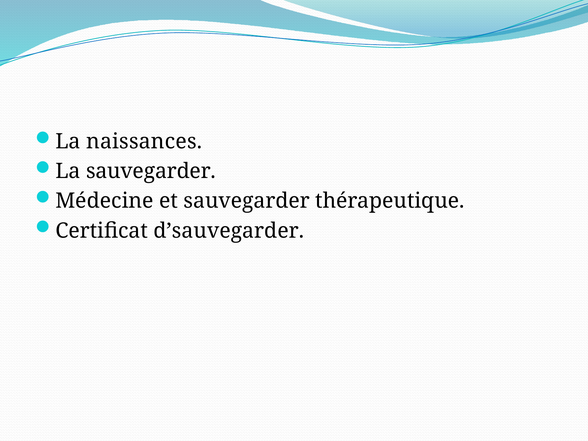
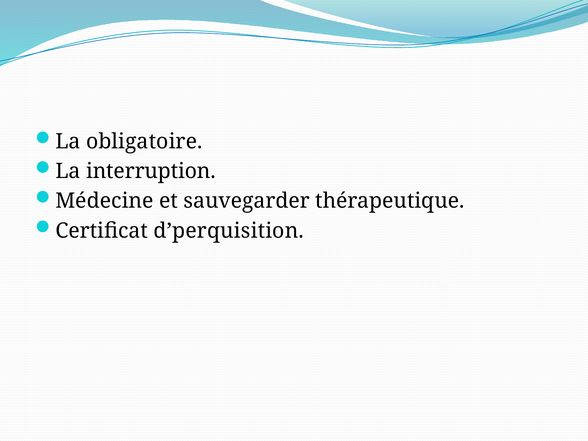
naissances: naissances -> obligatoire (144, 142)
La sauvegarder: sauvegarder -> interruption (151, 171)
d’sauvegarder: d’sauvegarder -> d’perquisition (229, 231)
